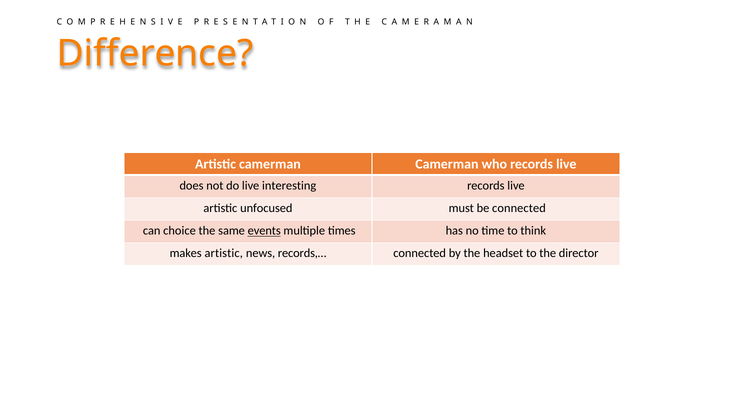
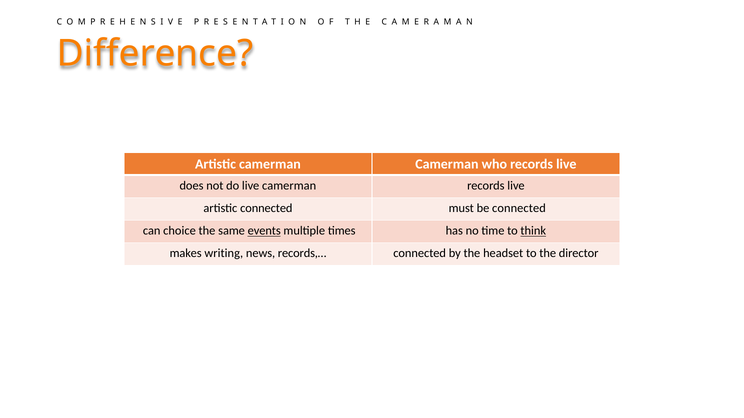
live interesting: interesting -> camerman (289, 186)
artistic unfocused: unfocused -> connected (266, 208)
think underline: none -> present (533, 231)
makes artistic: artistic -> writing (224, 254)
